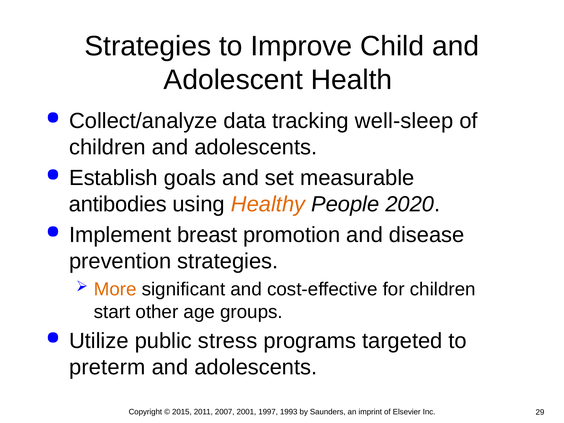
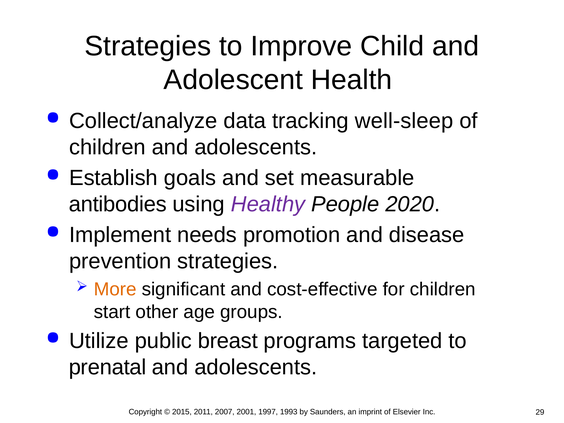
Healthy colour: orange -> purple (268, 204)
breast: breast -> needs (207, 235)
stress: stress -> breast (228, 341)
preterm: preterm -> prenatal (108, 367)
